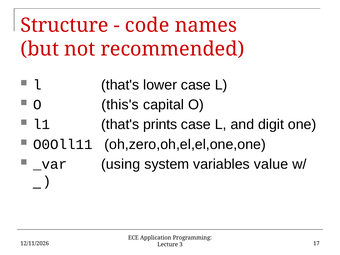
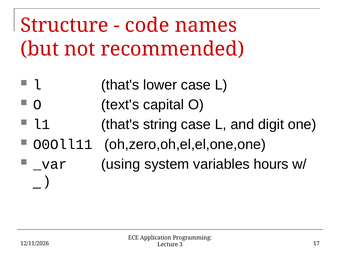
this's: this's -> text's (120, 105)
prints: prints -> string (160, 125)
value: value -> hours (271, 164)
